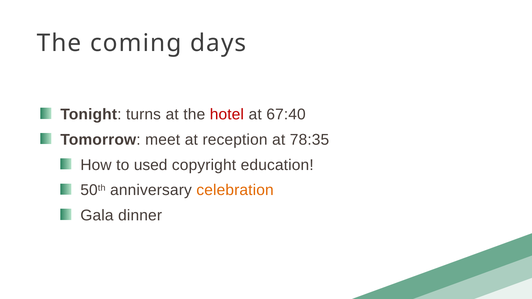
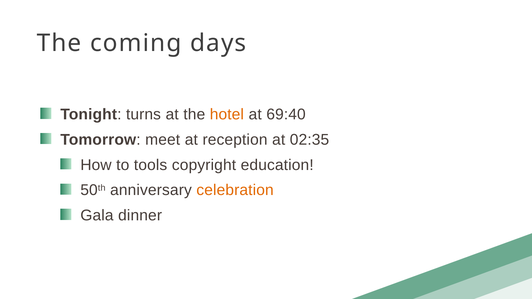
hotel colour: red -> orange (227, 114)
67:40: 67:40 -> 69:40 (286, 114)
78:35: 78:35 -> 02:35 (309, 140)
used: used -> tools (151, 165)
